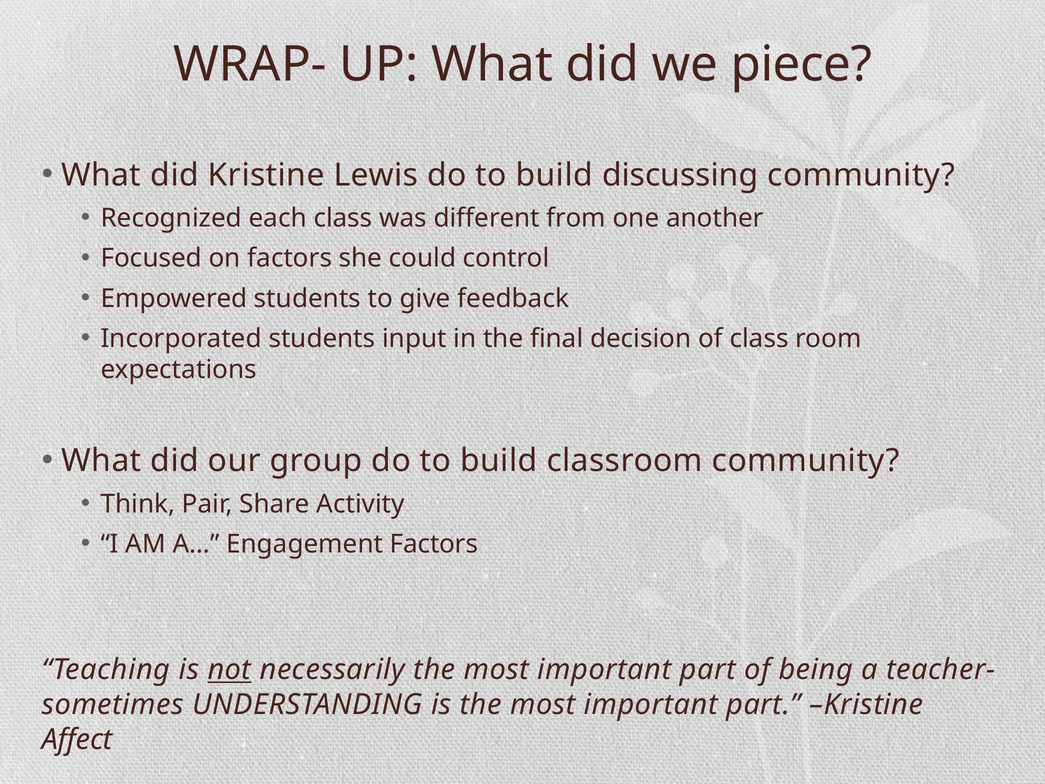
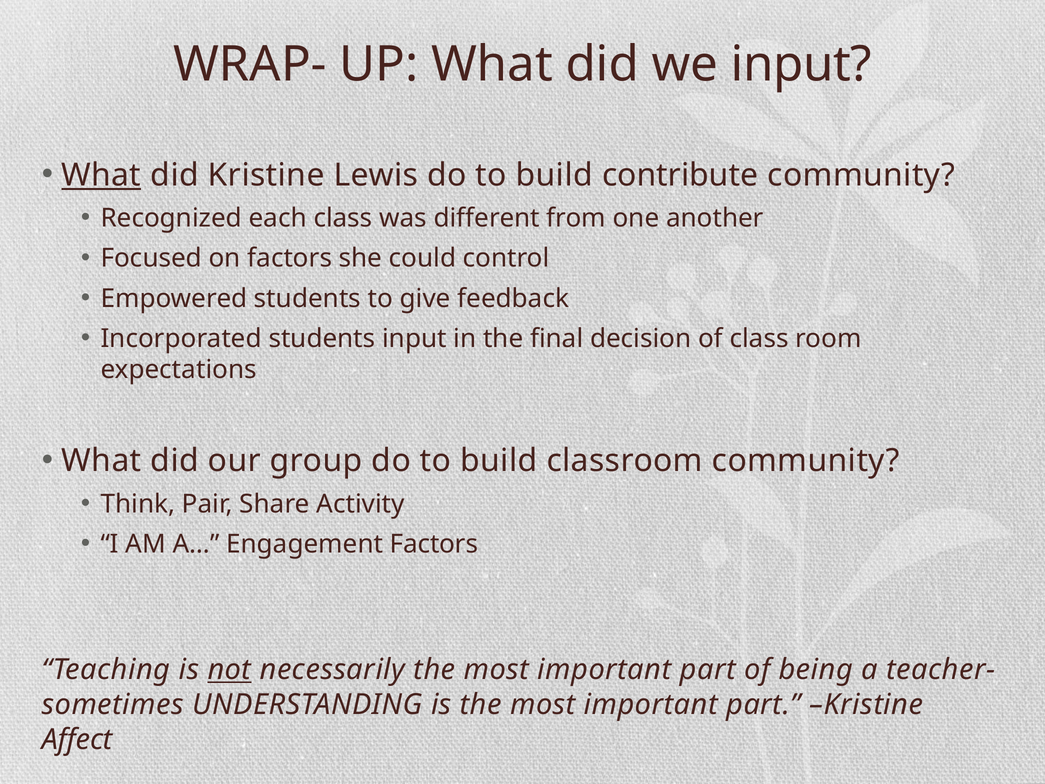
we piece: piece -> input (801, 64)
What underline: none -> present (101, 175)
discussing: discussing -> contribute (680, 175)
